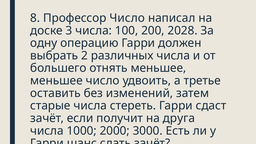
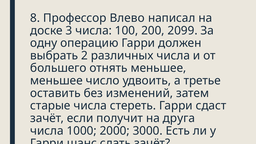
Профессор Число: Число -> Влево (127, 18)
2028: 2028 -> 2099 (183, 31)
